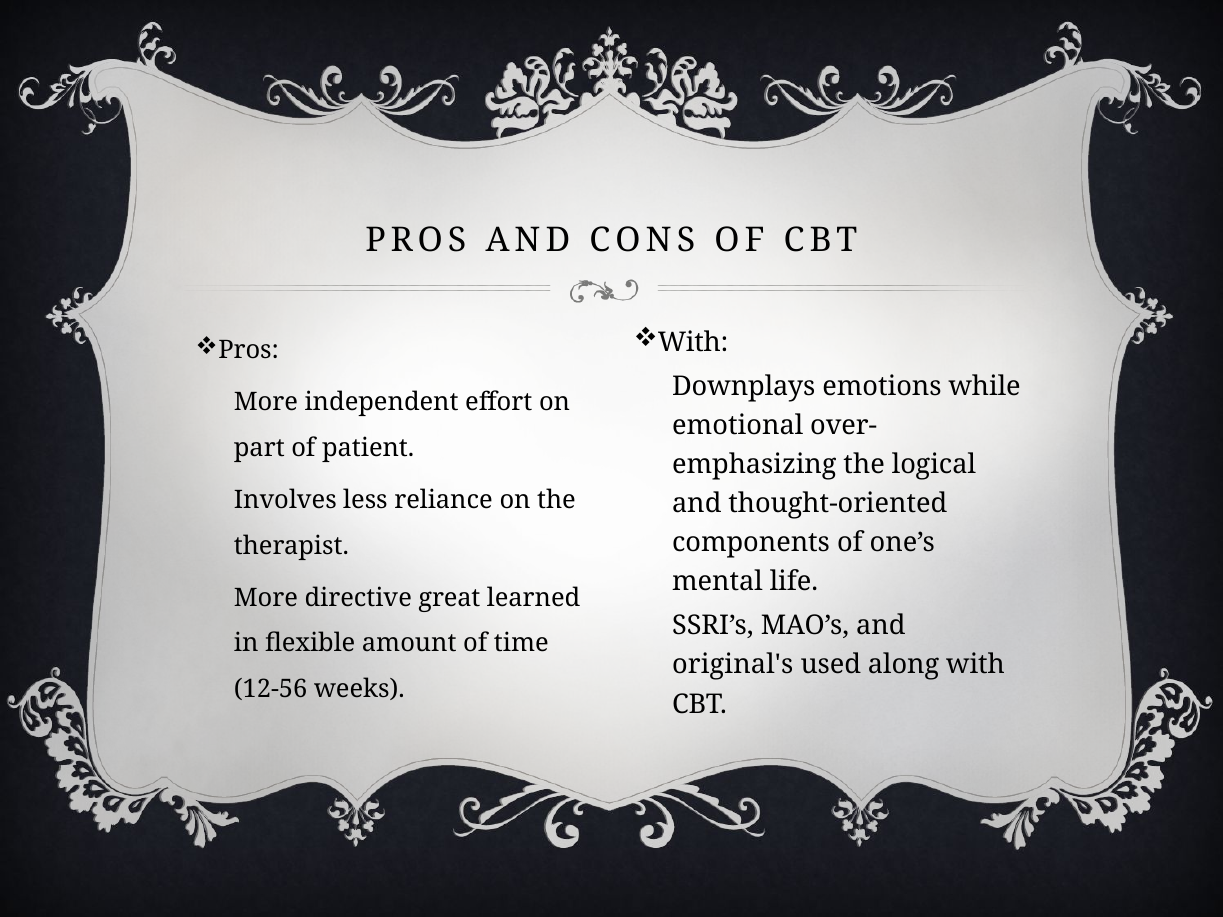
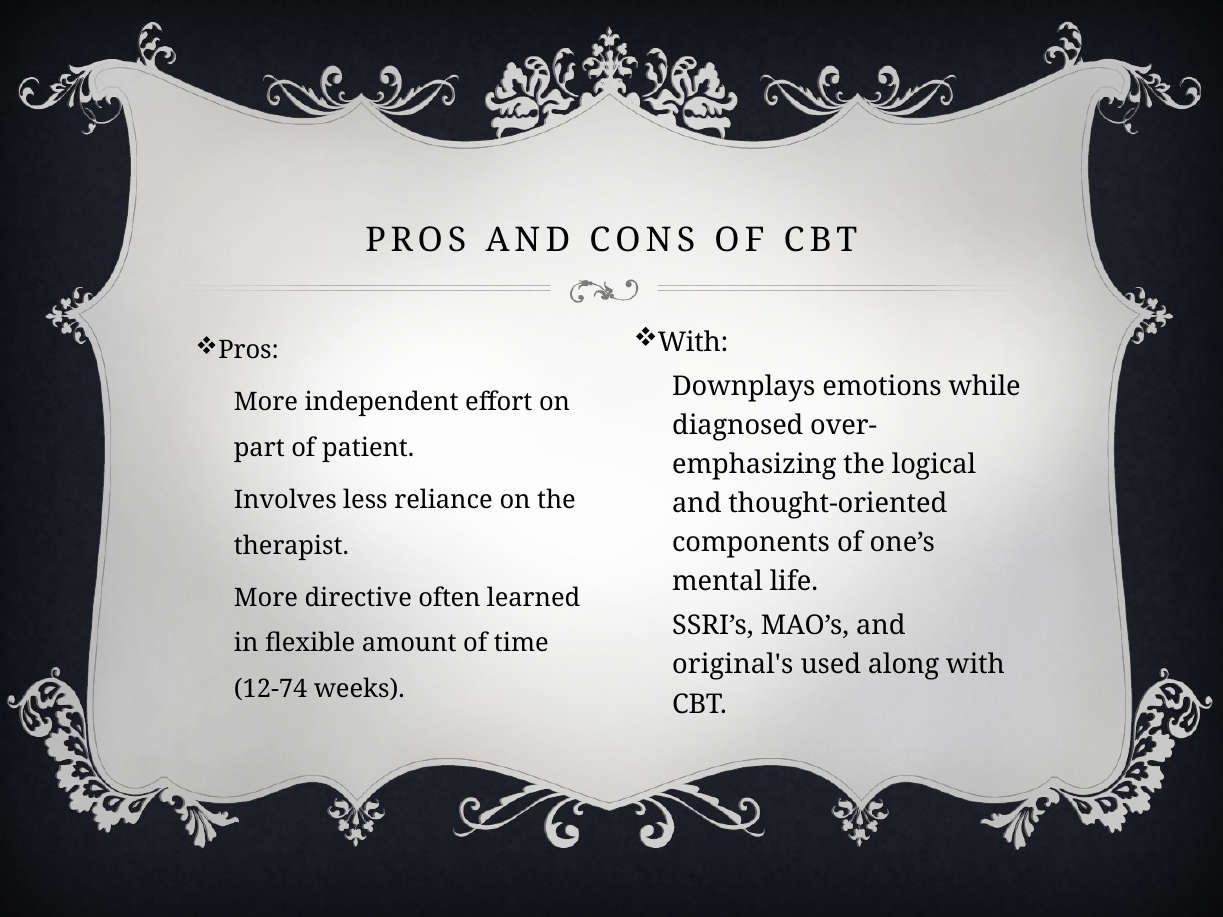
emotional: emotional -> diagnosed (738, 426)
great: great -> often (449, 598)
12-56: 12-56 -> 12-74 (271, 690)
